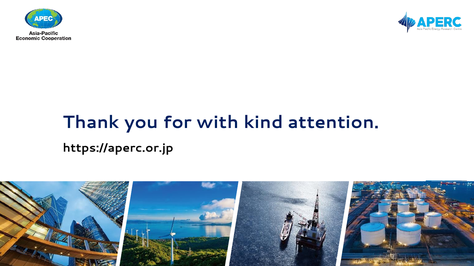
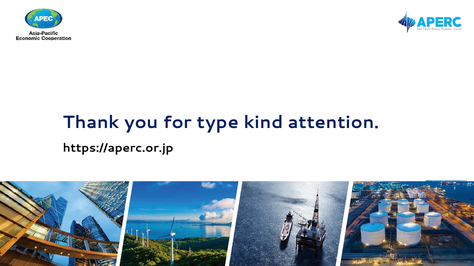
with: with -> type (218, 123)
